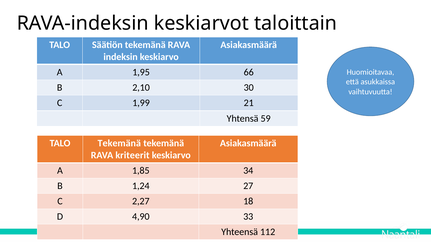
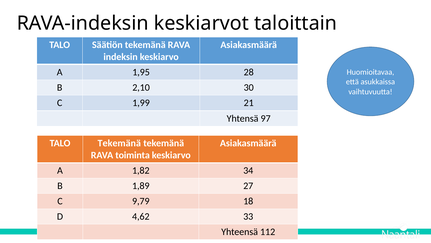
66: 66 -> 28 (249, 72)
59: 59 -> 97 (266, 118)
kriteerit: kriteerit -> toiminta (133, 155)
1,85: 1,85 -> 1,82 (141, 170)
1,24: 1,24 -> 1,89 (141, 186)
2,27: 2,27 -> 9,79 (141, 201)
4,90: 4,90 -> 4,62 (141, 216)
